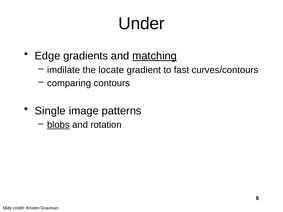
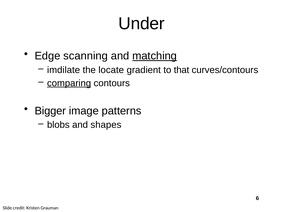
gradients: gradients -> scanning (86, 56)
fast: fast -> that (182, 70)
comparing underline: none -> present (69, 83)
Single: Single -> Bigger (50, 111)
blobs underline: present -> none (58, 125)
rotation: rotation -> shapes (106, 125)
